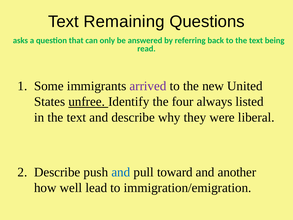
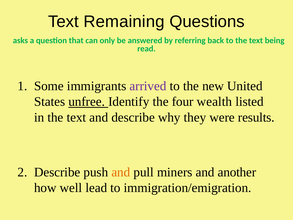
always: always -> wealth (214, 102)
liberal: liberal -> results (256, 117)
and colour: blue -> orange (121, 172)
toward: toward -> miners (175, 172)
